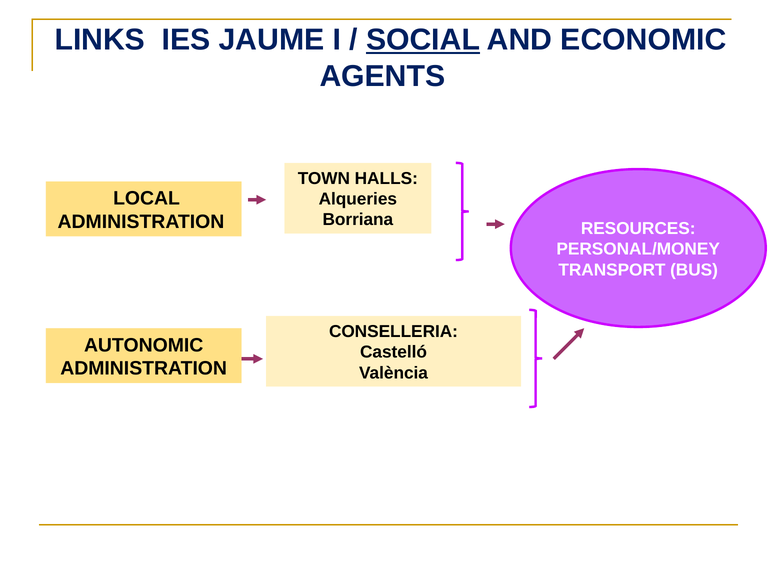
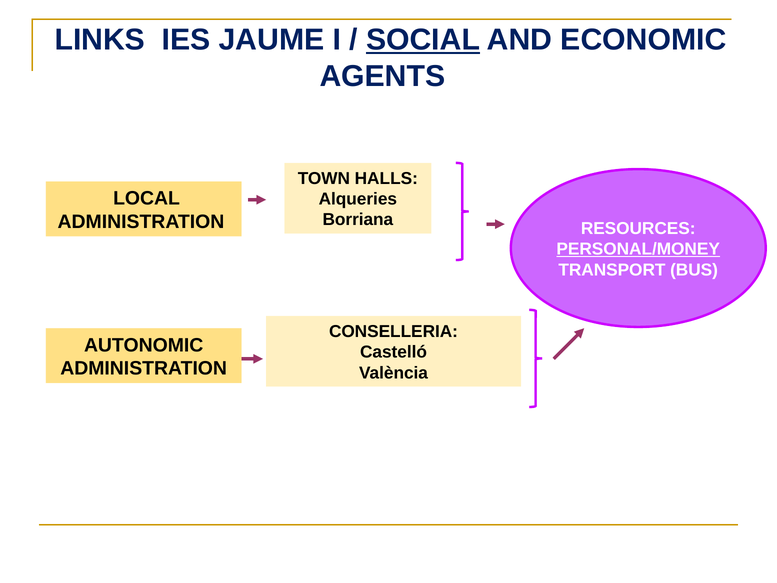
PERSONAL/MONEY underline: none -> present (638, 249)
